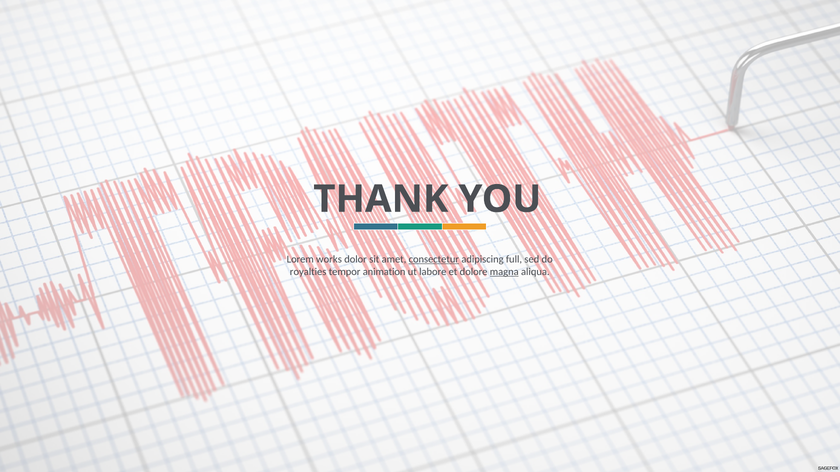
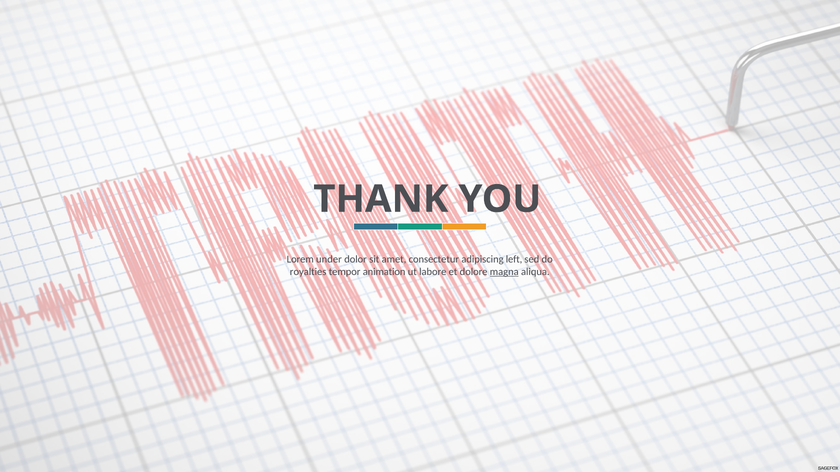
works: works -> under (329, 259)
consectetur underline: present -> none (434, 259)
full: full -> left (514, 259)
